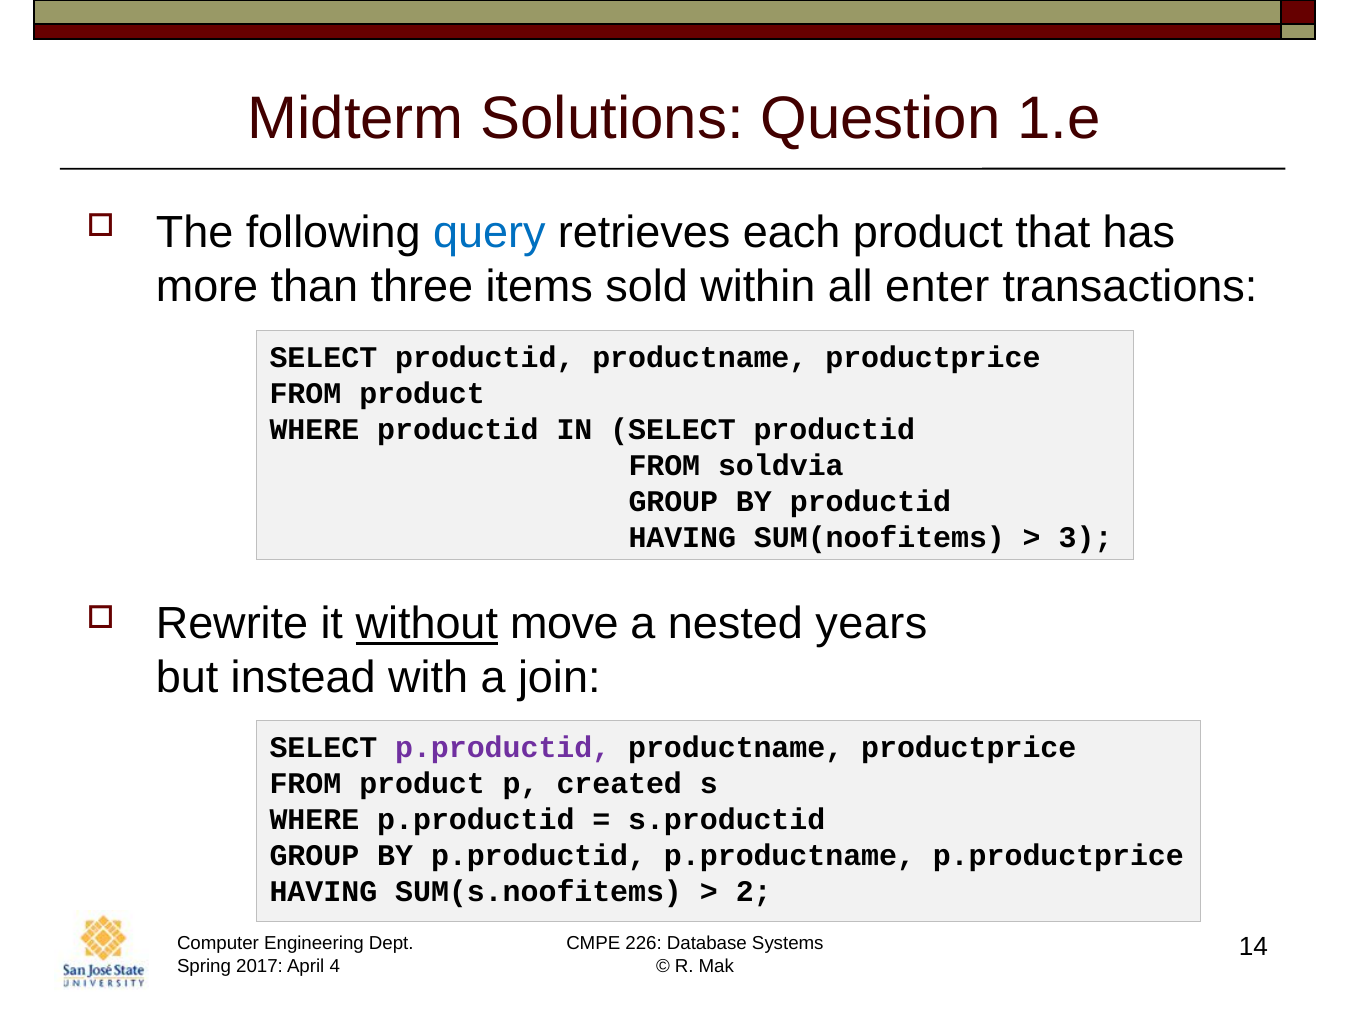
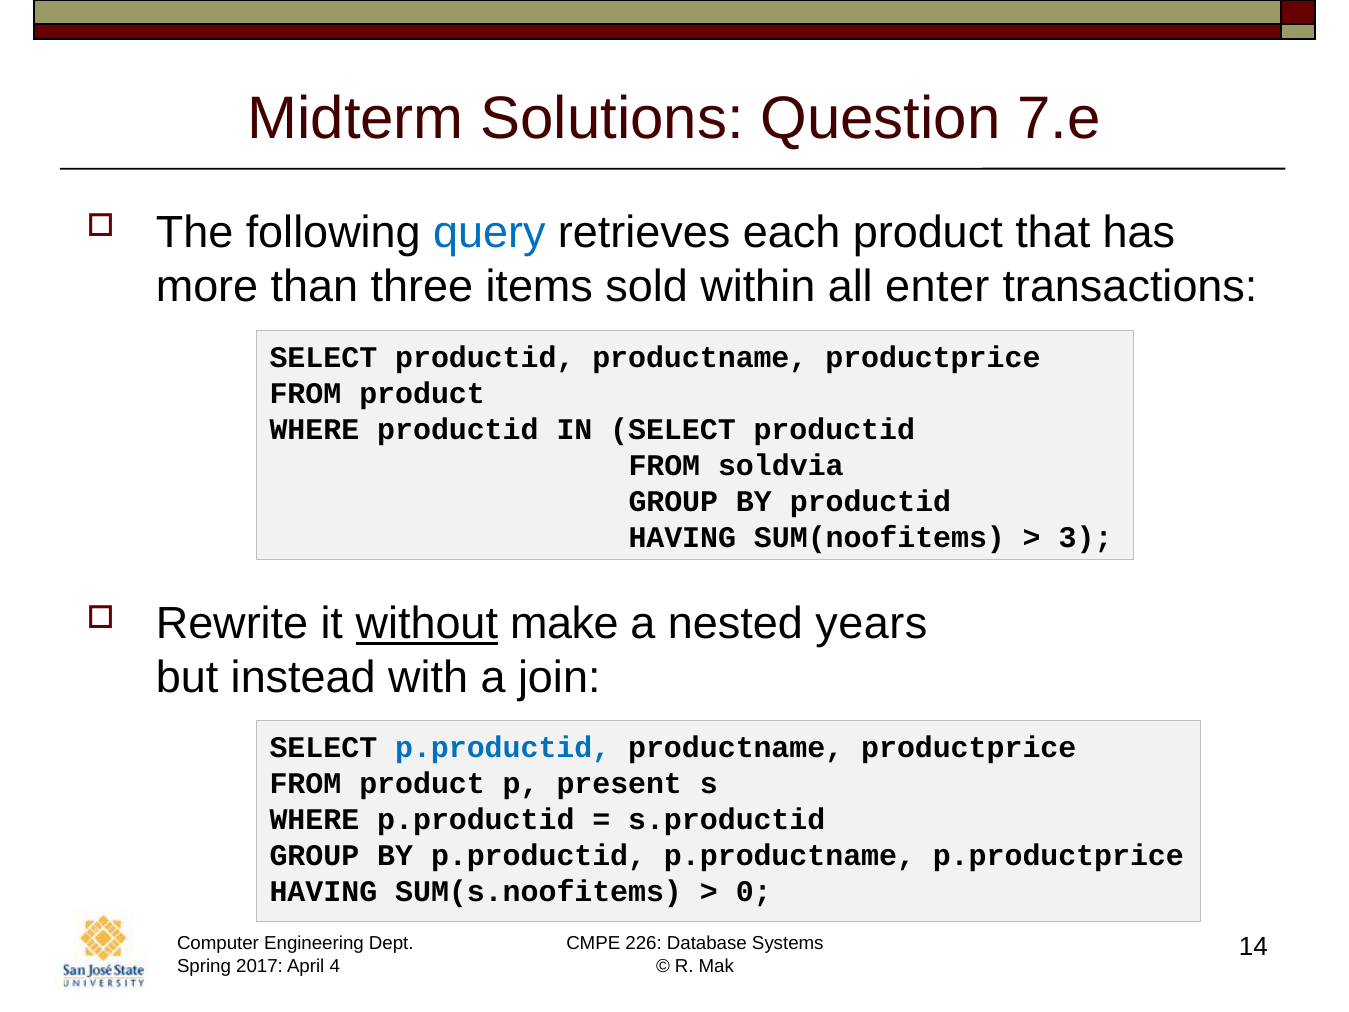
1.e: 1.e -> 7.e (1059, 119)
move: move -> make (564, 624)
p.productid colour: purple -> blue (503, 747)
created: created -> present (619, 783)
2: 2 -> 0 (754, 891)
